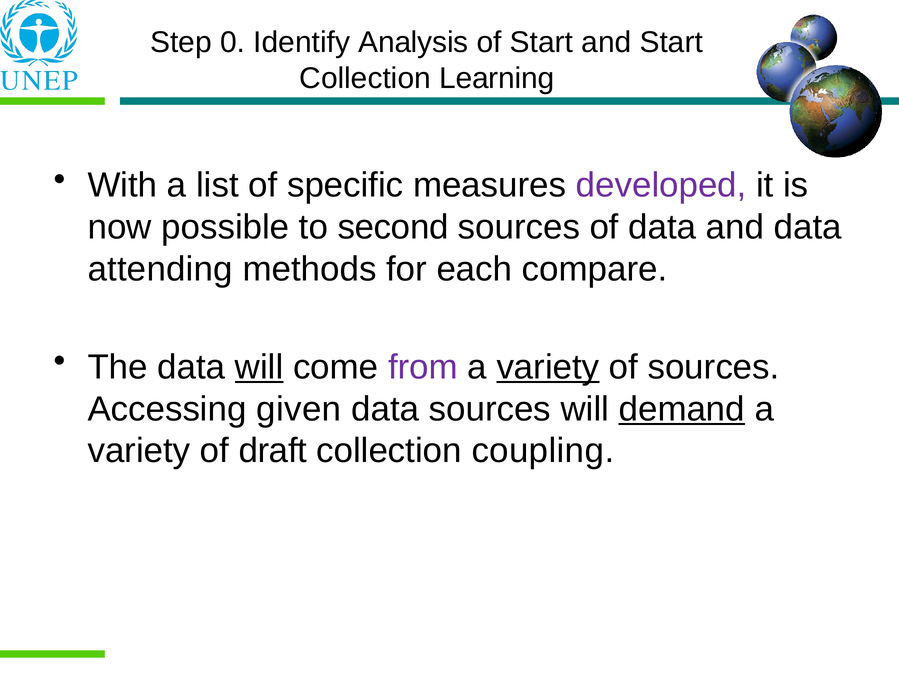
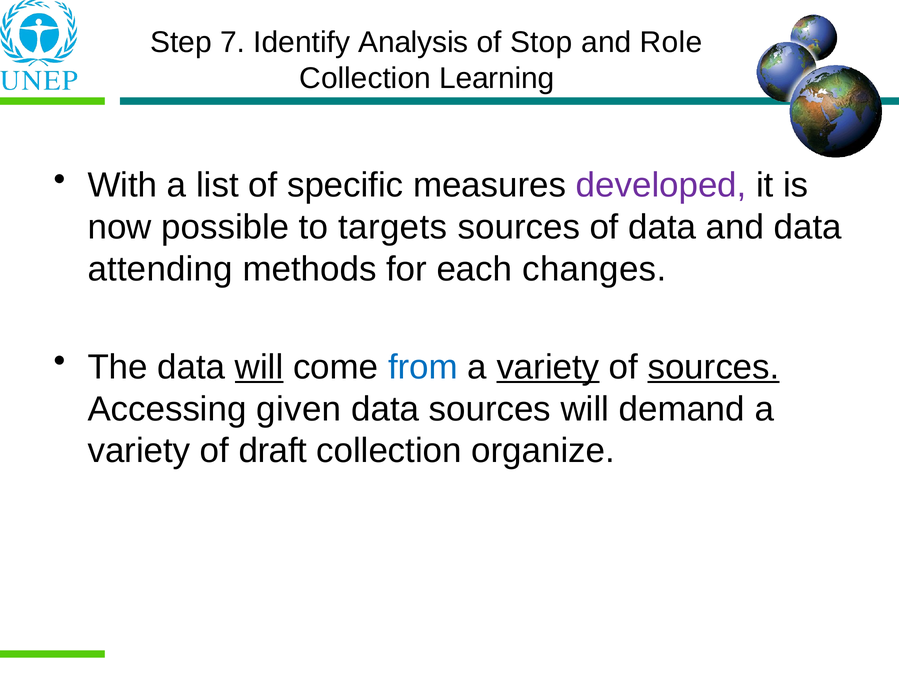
0: 0 -> 7 (233, 42)
of Start: Start -> Stop (541, 42)
and Start: Start -> Role (671, 42)
second: second -> targets (393, 227)
compare: compare -> changes (594, 269)
from colour: purple -> blue (423, 367)
sources underline: none -> present (714, 367)
demand underline: present -> none (682, 409)
coupling: coupling -> organize (543, 451)
